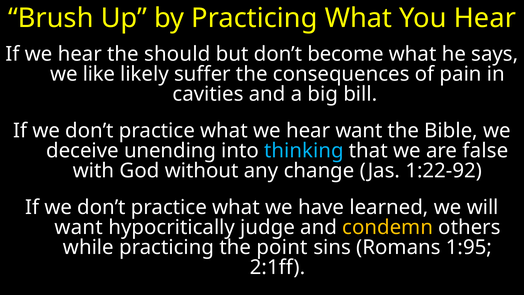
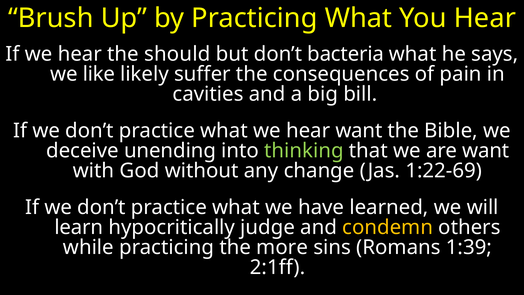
become: become -> bacteria (346, 54)
thinking colour: light blue -> light green (304, 151)
are false: false -> want (486, 151)
1:22-92: 1:22-92 -> 1:22-69 (444, 171)
want: want -> learn (79, 227)
point: point -> more (282, 247)
1:95: 1:95 -> 1:39 (469, 247)
